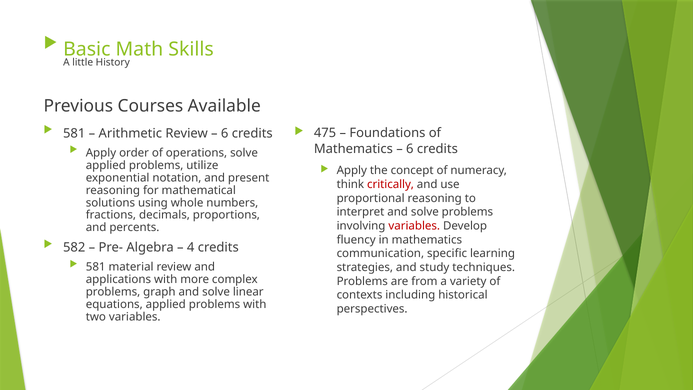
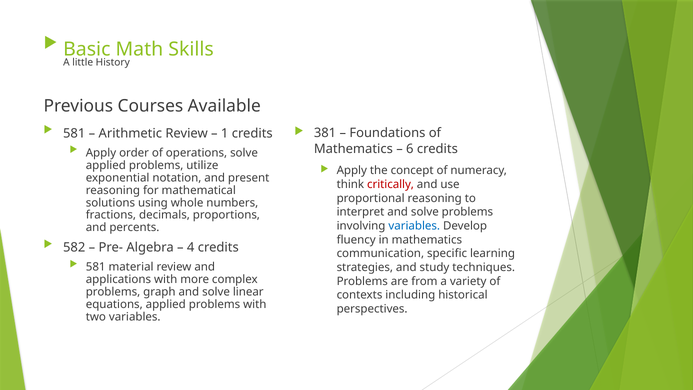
6: 6 -> 1 (225, 133)
475: 475 -> 381 (325, 133)
variables colour: red -> blue (414, 226)
